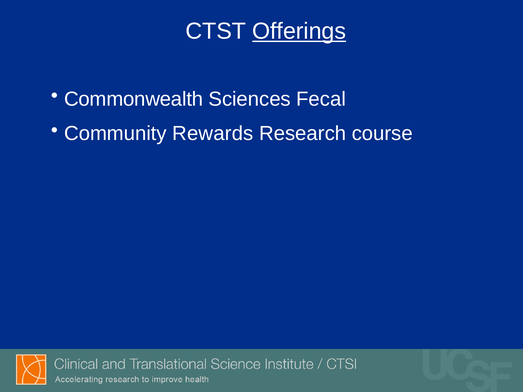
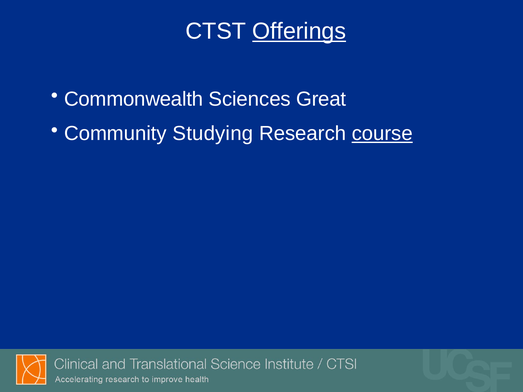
Fecal: Fecal -> Great (321, 99)
Rewards: Rewards -> Studying (213, 134)
course underline: none -> present (382, 134)
